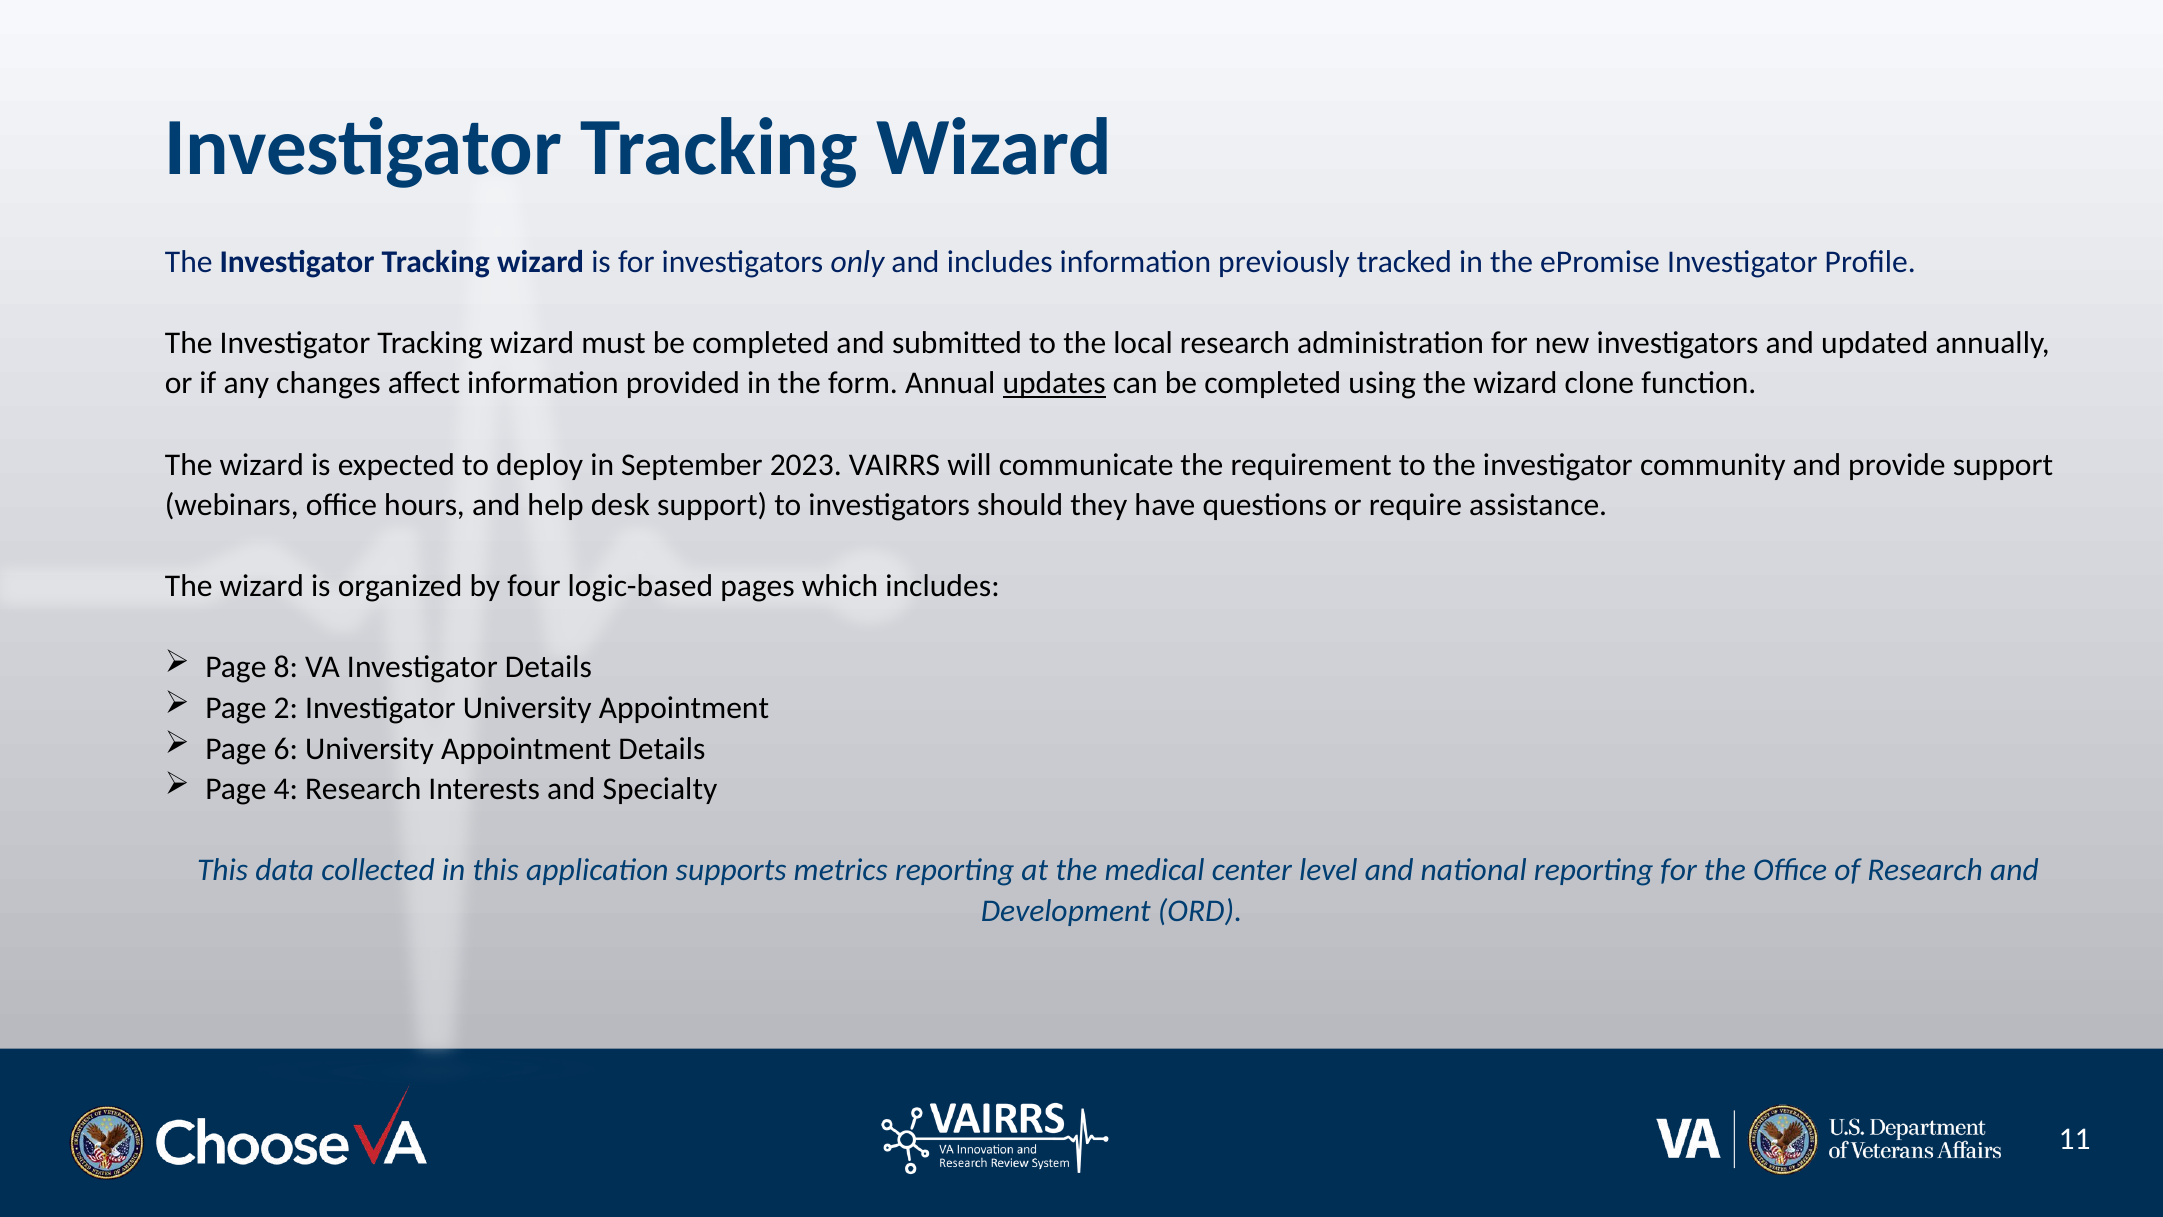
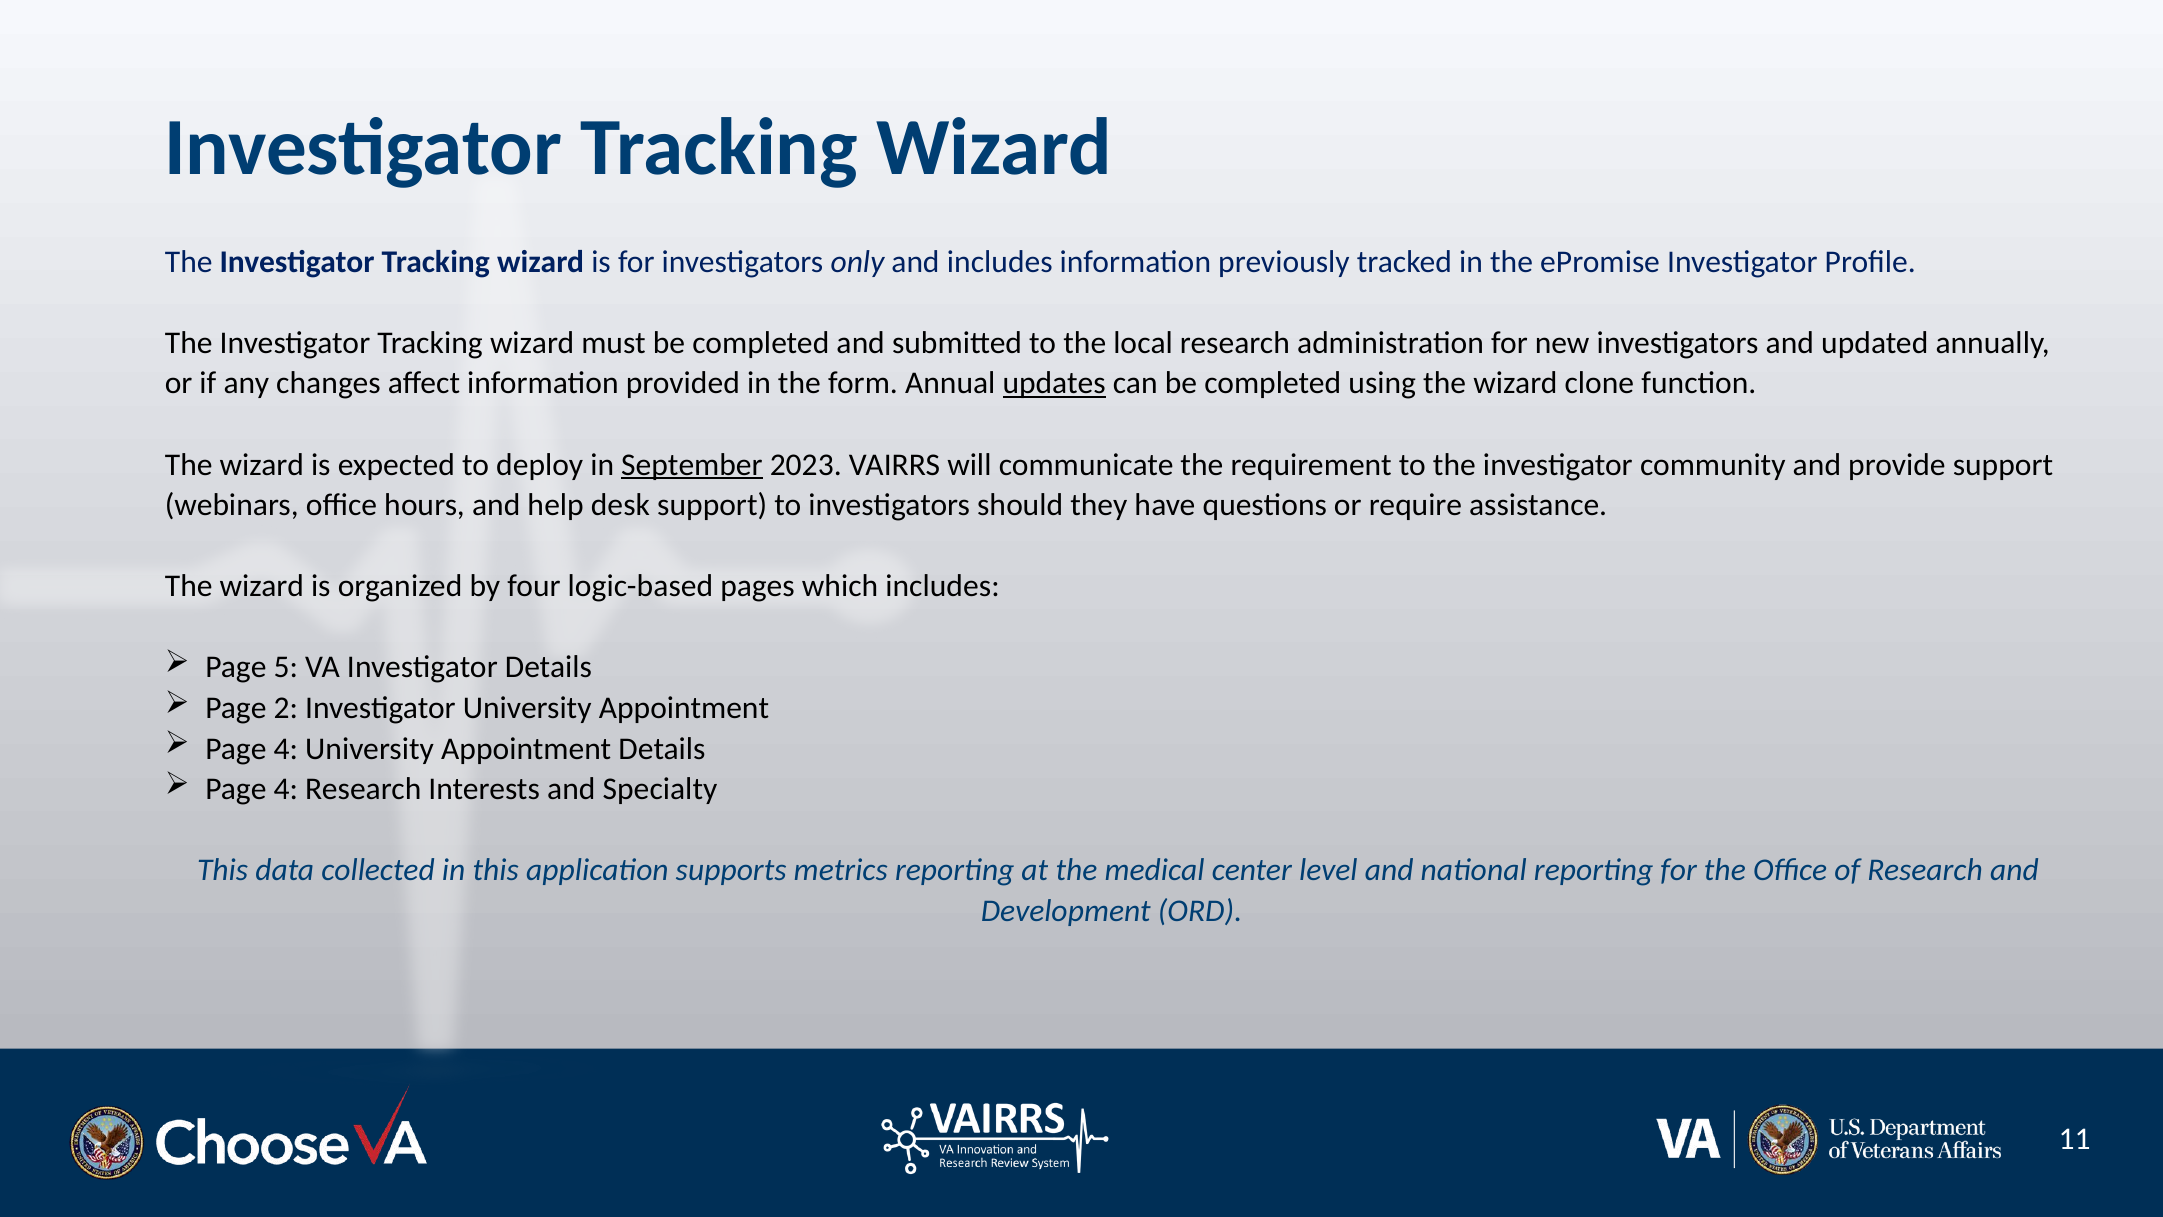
September underline: none -> present (692, 465)
8: 8 -> 5 (286, 667)
6: 6 -> 4 (286, 748)
